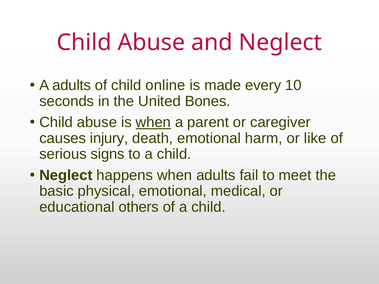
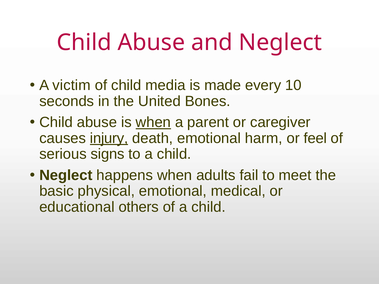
A adults: adults -> victim (72, 85)
online: online -> media (166, 85)
injury underline: none -> present (109, 138)
like: like -> feel (315, 138)
